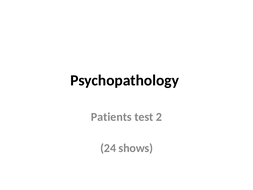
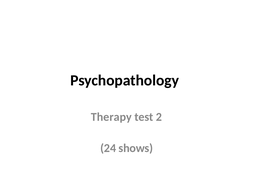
Patients: Patients -> Therapy (111, 117)
